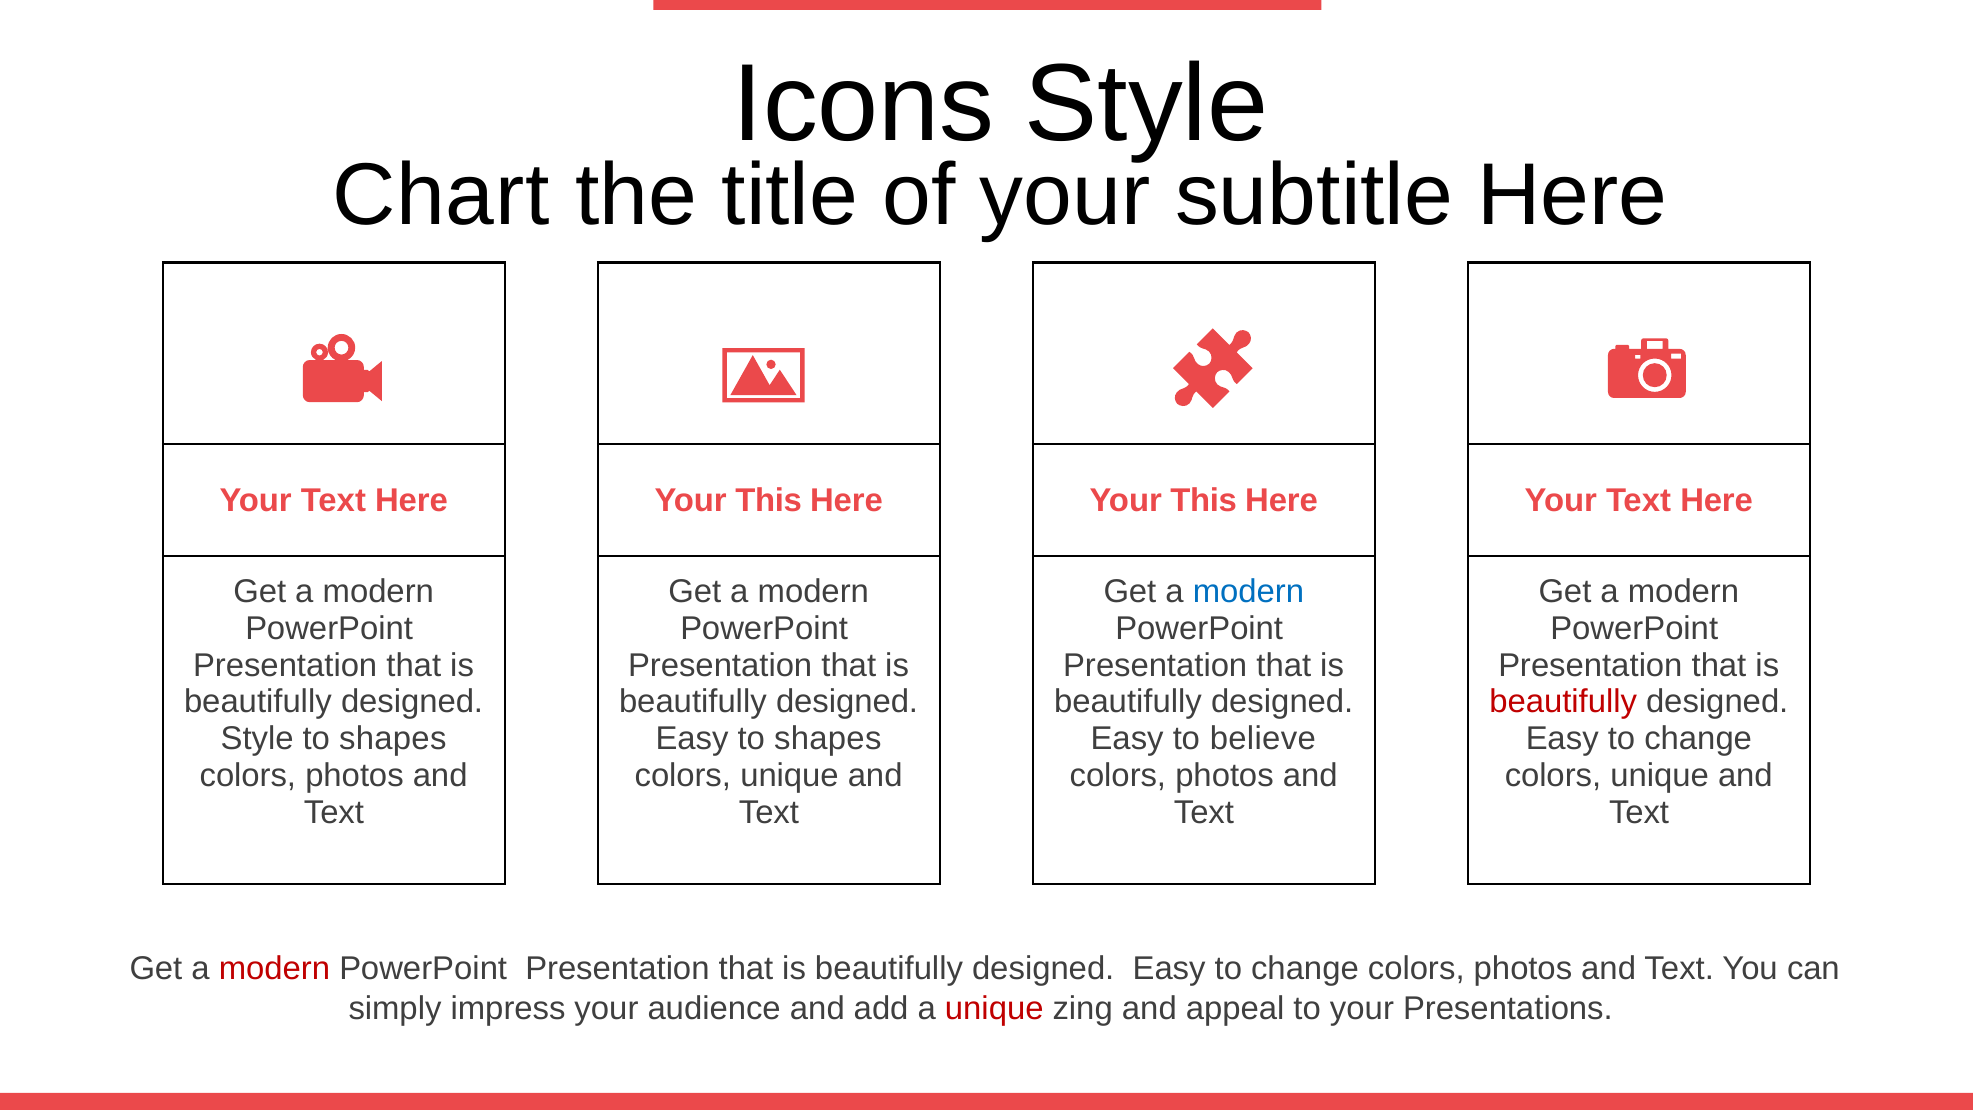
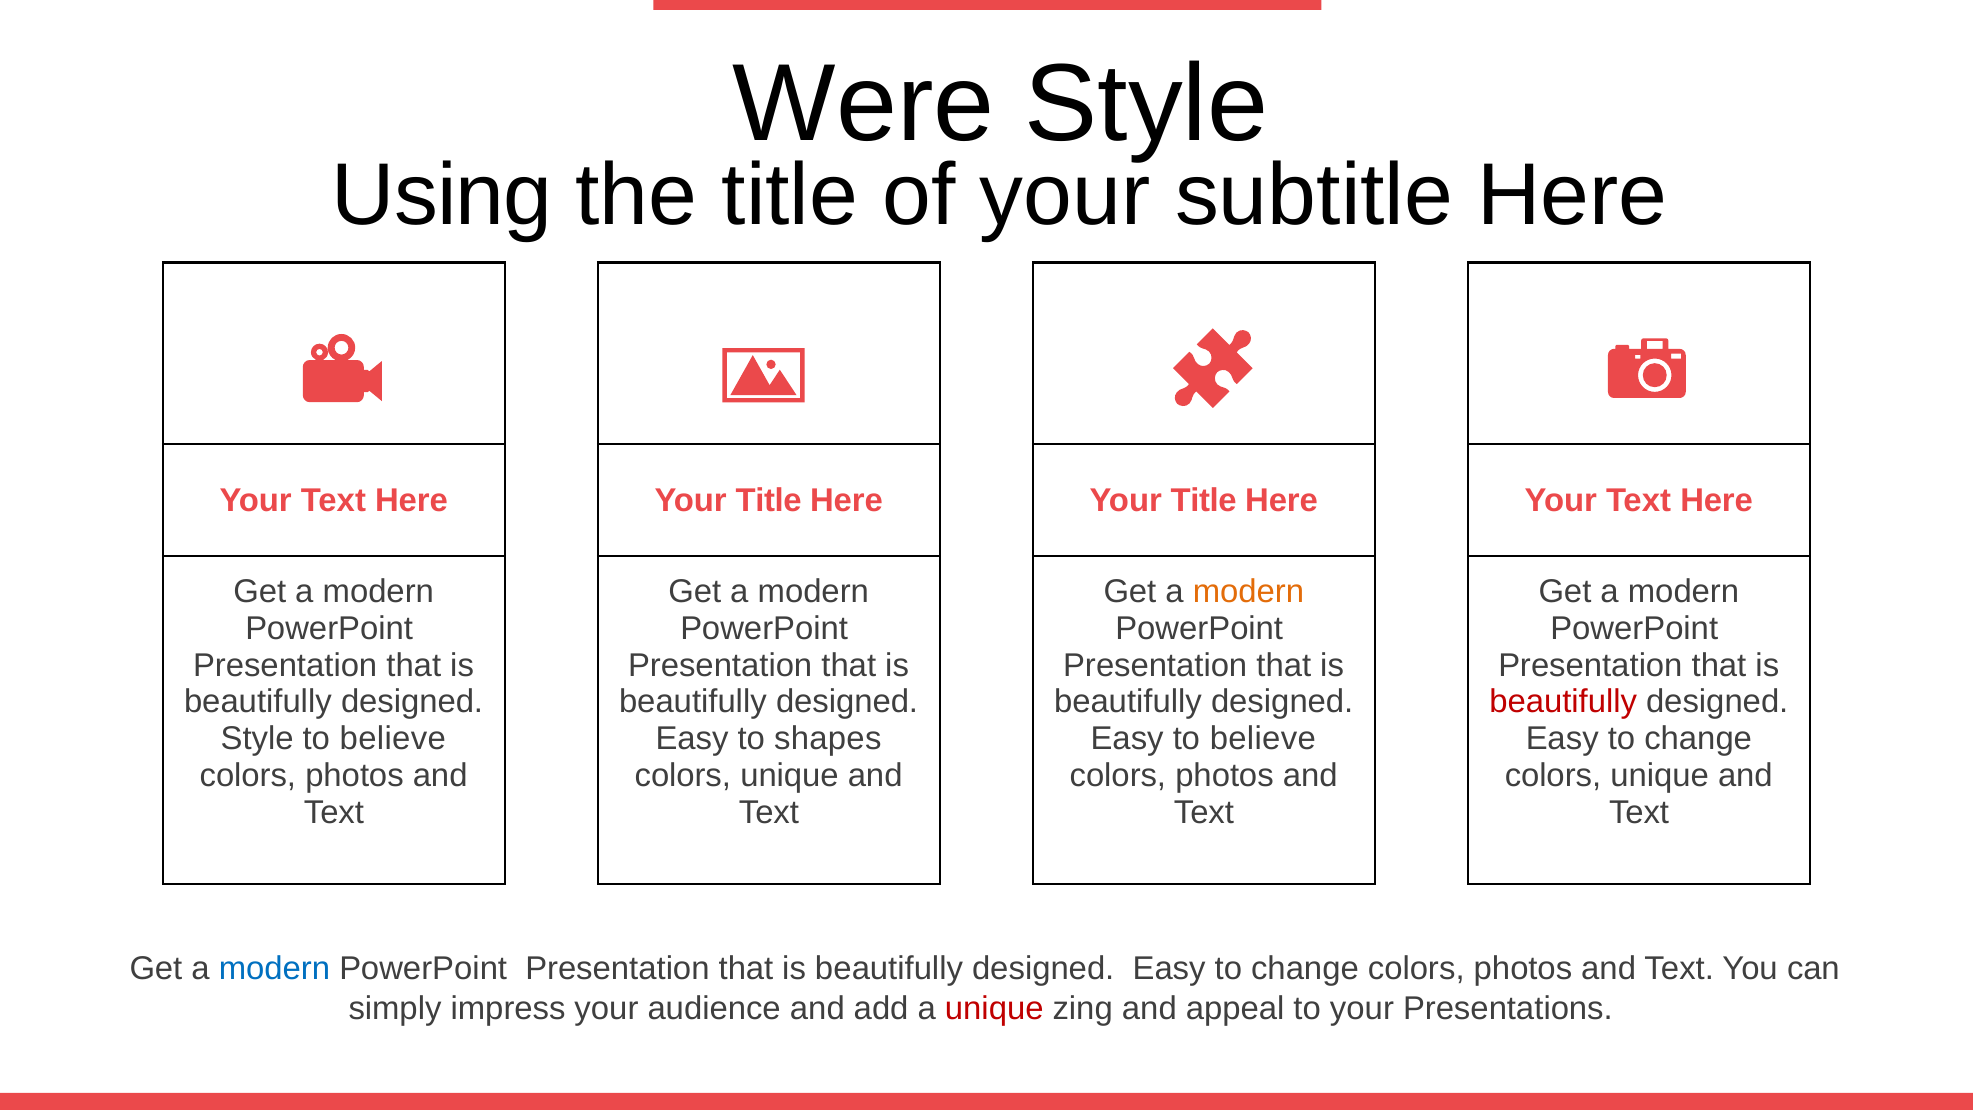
Icons: Icons -> Were (864, 104)
Chart: Chart -> Using (442, 196)
This: This -> Title (769, 500)
This: This -> Title (1204, 500)
modern colour: blue -> orange (1248, 592)
shapes: shapes -> believe (393, 739)
modern colour: red -> blue (274, 969)
